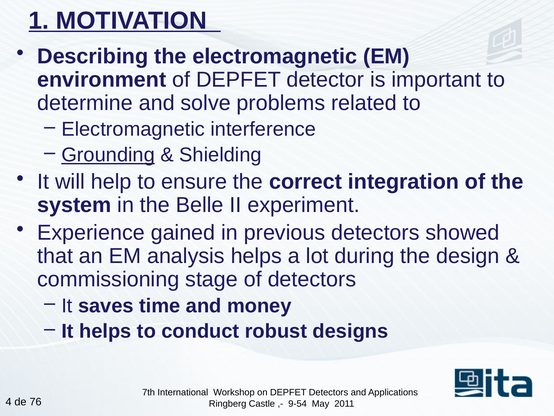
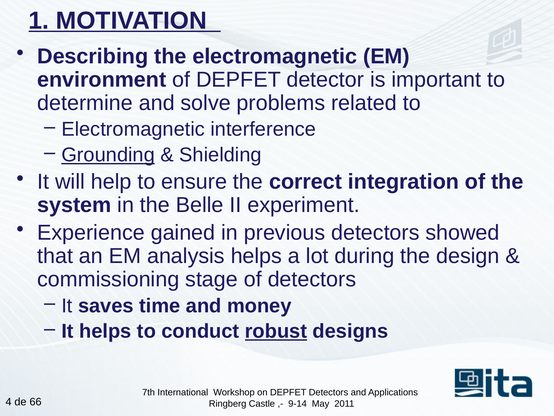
robust underline: none -> present (276, 331)
76: 76 -> 66 (36, 401)
9-54: 9-54 -> 9-14 (298, 403)
